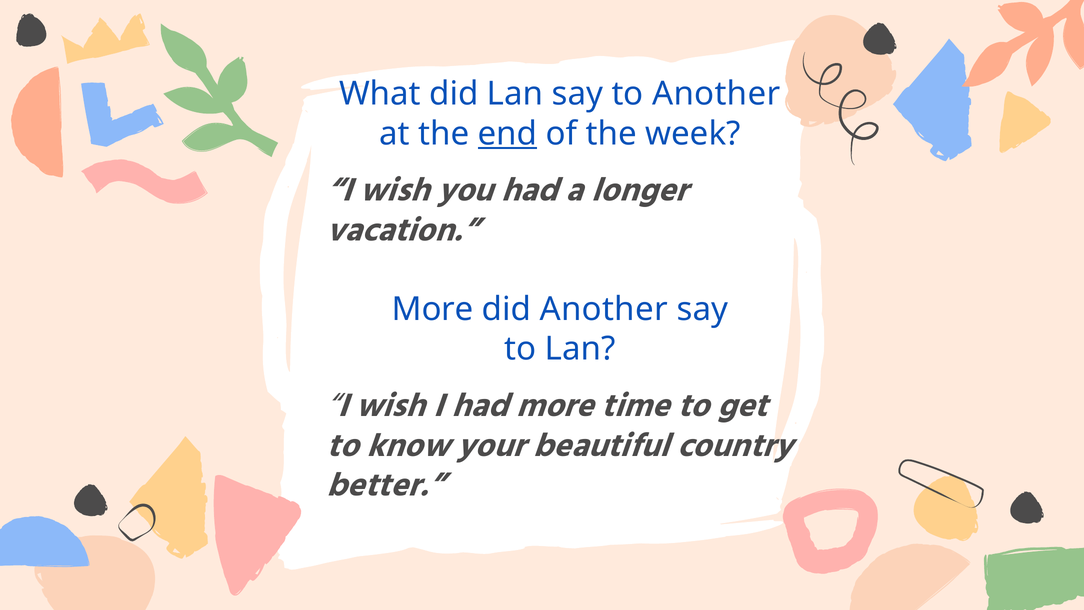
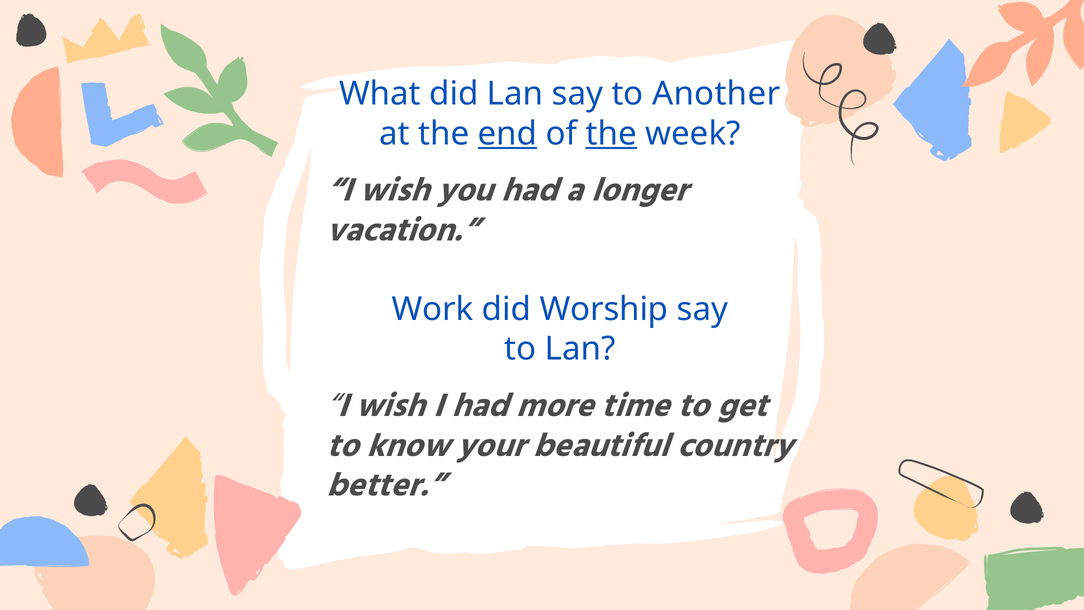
the underline: none -> present (611, 134)
More: More -> Work (433, 309)
did Another: Another -> Worship (604, 309)
